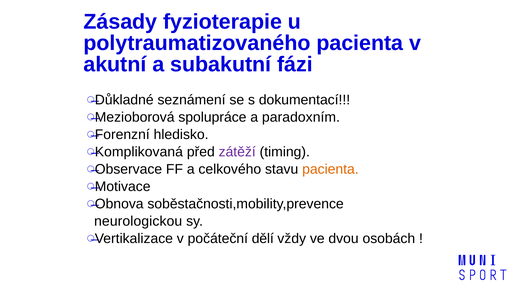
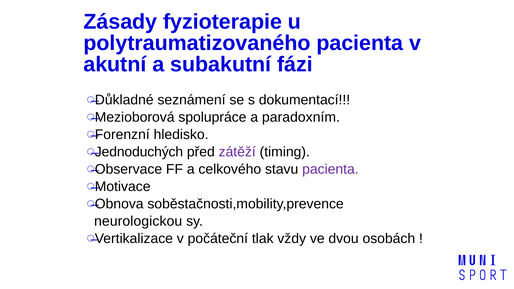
Komplikovaná: Komplikovaná -> Jednoduchých (139, 152)
pacienta colour: orange -> purple (330, 169)
dělí: dělí -> tlak (263, 239)
